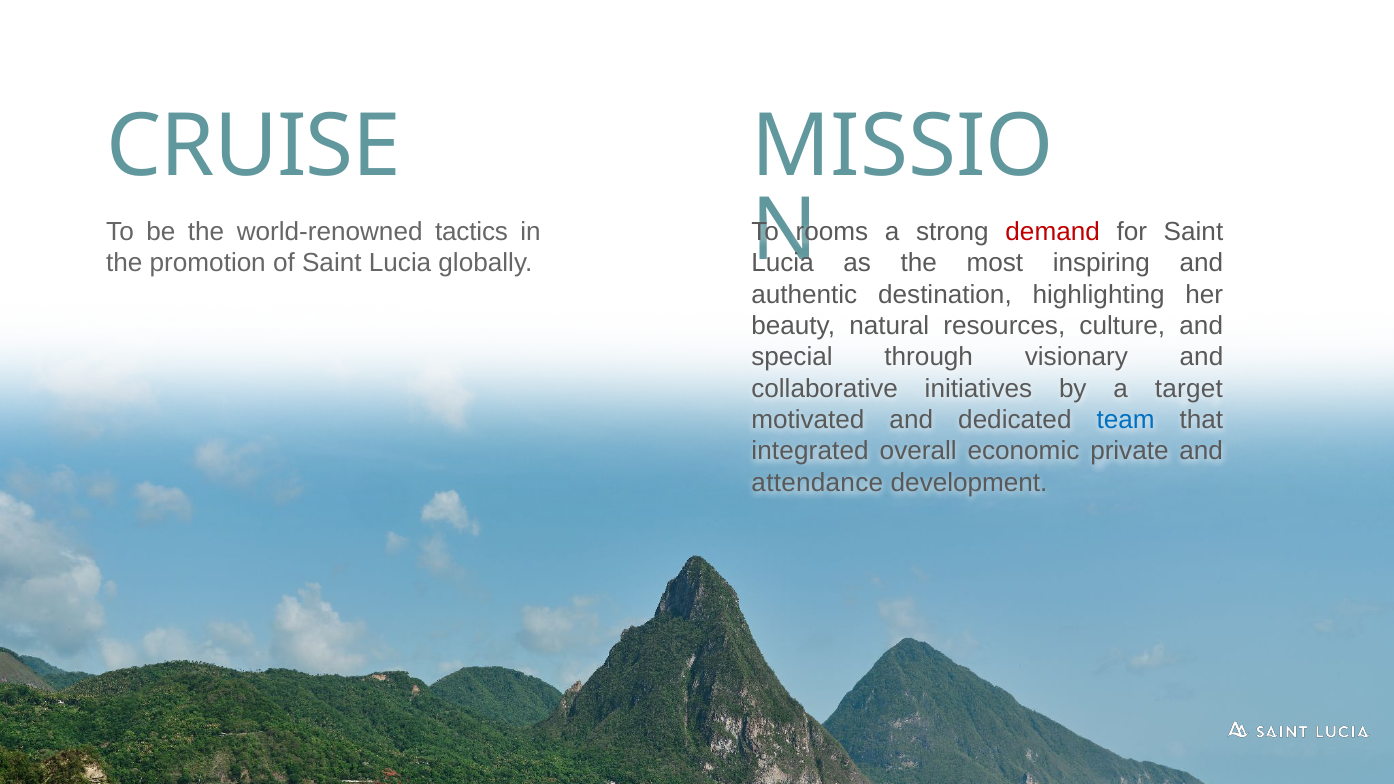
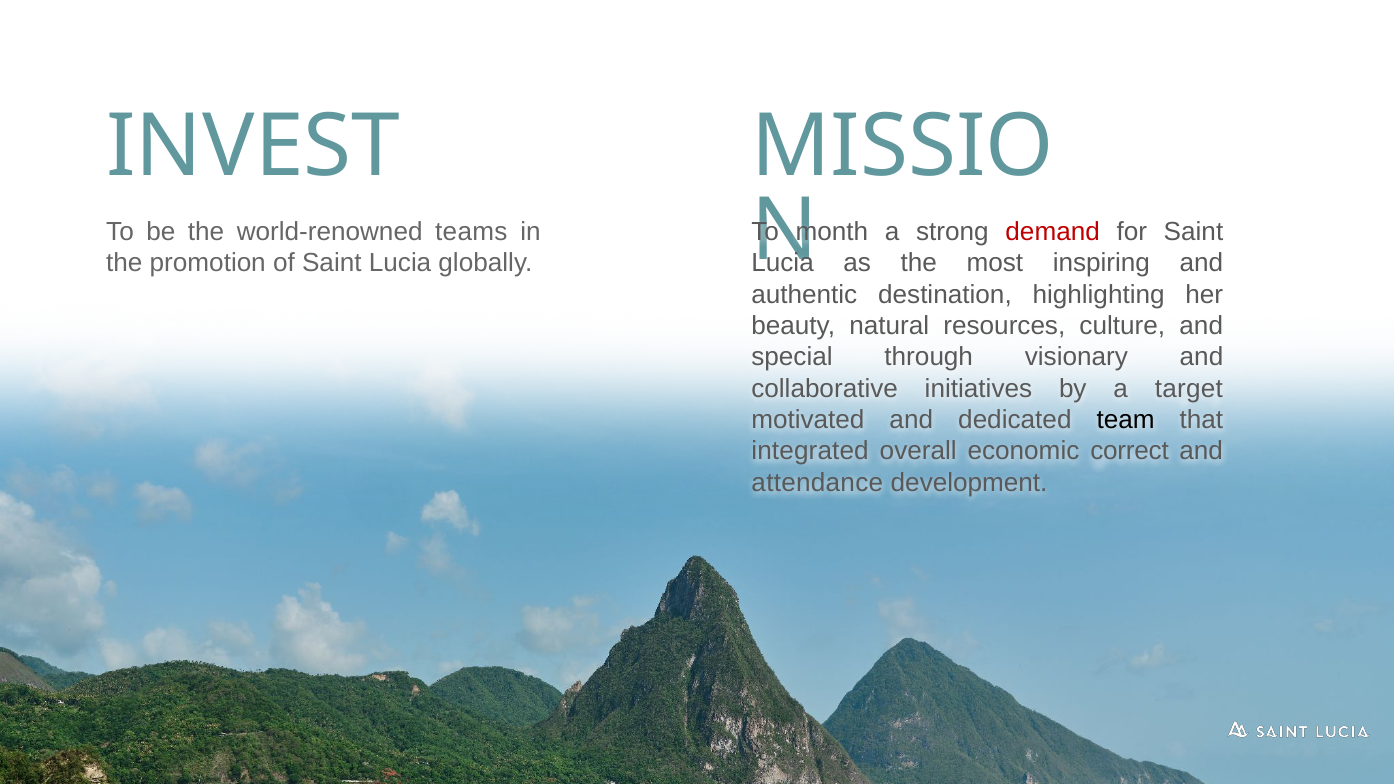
CRUISE: CRUISE -> INVEST (253, 146)
tactics: tactics -> teams (471, 232)
rooms: rooms -> month (832, 232)
team colour: blue -> black (1126, 420)
private: private -> correct (1130, 451)
